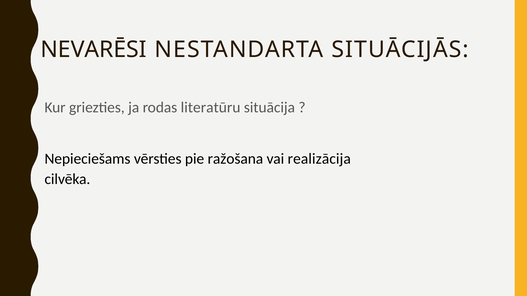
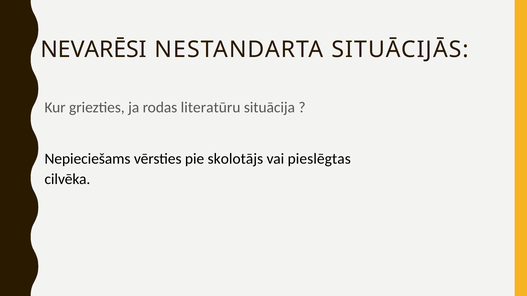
ražošana: ražošana -> skolotājs (235, 159)
realizācija: realizācija -> pieslēgtas (319, 159)
